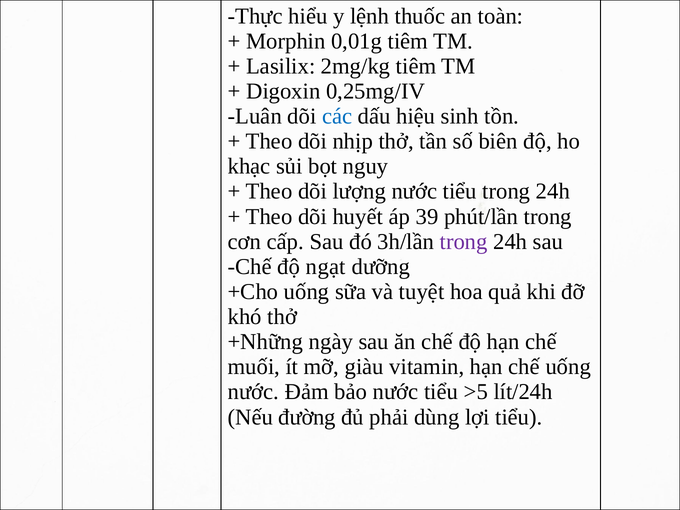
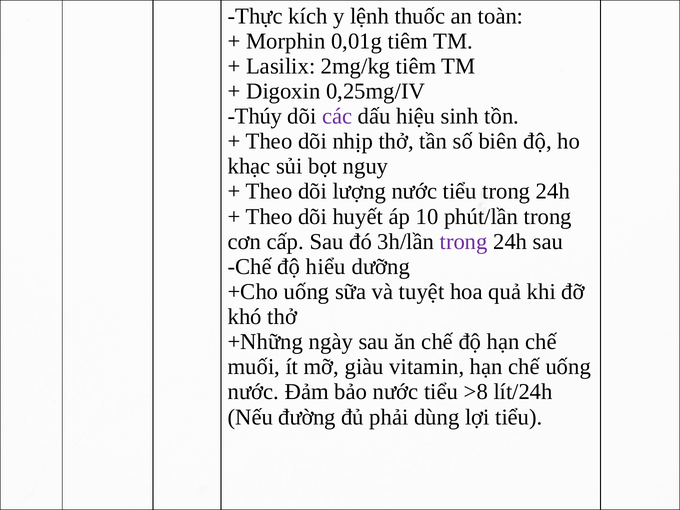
hiểu: hiểu -> kích (308, 16)
Luân: Luân -> Thúy (255, 116)
các colour: blue -> purple (337, 116)
39: 39 -> 10 (427, 217)
ngạt: ngạt -> hiểu (326, 267)
>5: >5 -> >8 (476, 392)
